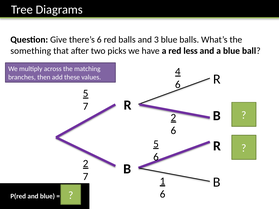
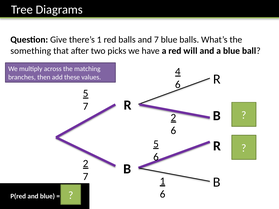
there’s 6: 6 -> 1 (99, 40)
and 3: 3 -> 7 (156, 40)
less: less -> will (190, 51)
